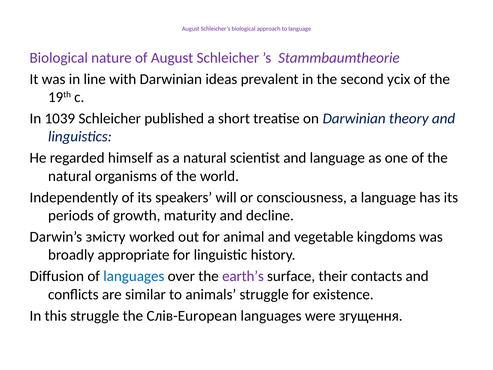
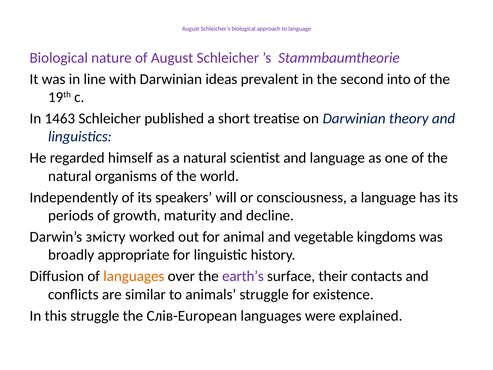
усіх: усіх -> into (399, 79)
1039: 1039 -> 1463 (60, 118)
languages colour: blue -> orange (134, 276)
згущення: згущення -> explained (371, 316)
